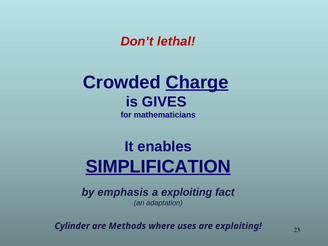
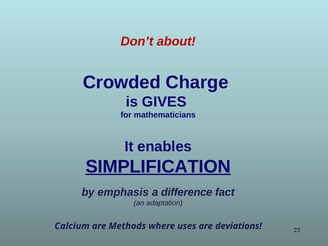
lethal: lethal -> about (176, 41)
Charge underline: present -> none (197, 82)
a exploiting: exploiting -> difference (187, 192)
Cylinder: Cylinder -> Calcium (72, 226)
are exploiting: exploiting -> deviations (239, 226)
